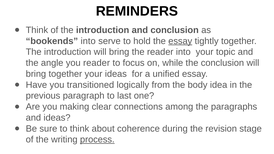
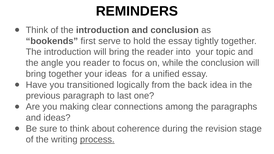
bookends into: into -> first (88, 41)
essay underline: present -> none (180, 41)
body: body -> back (198, 85)
